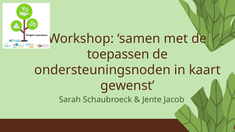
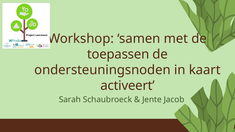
gewenst: gewenst -> activeert (128, 86)
